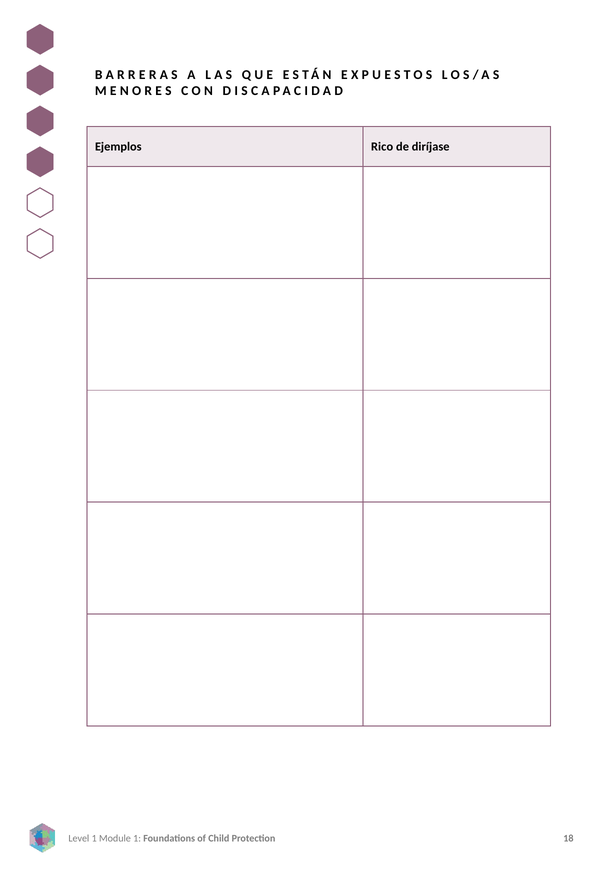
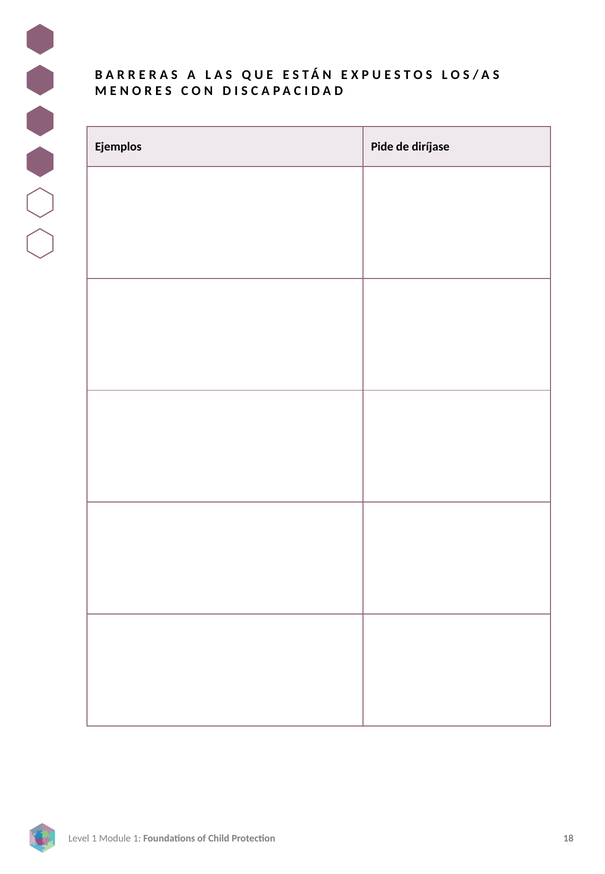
Rico: Rico -> Pide (382, 147)
